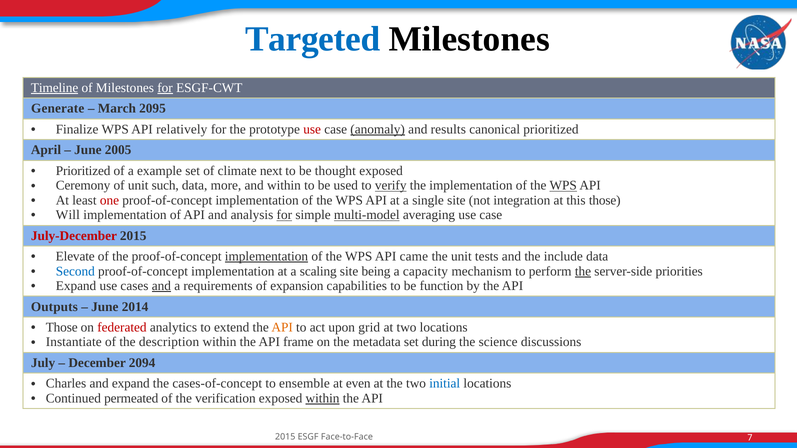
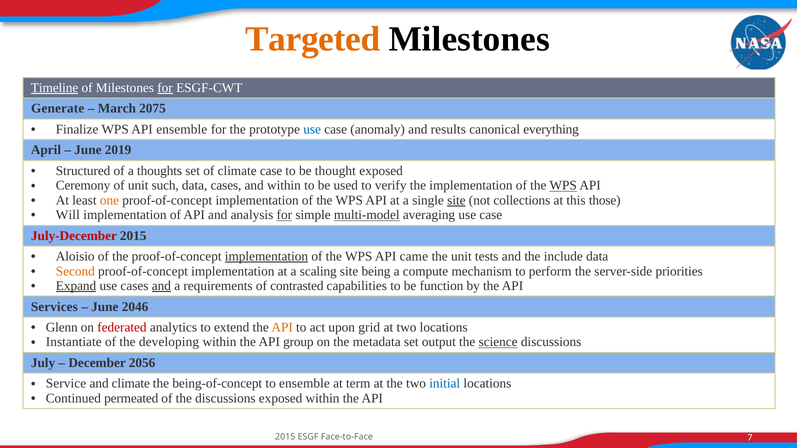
Targeted colour: blue -> orange (313, 39)
2095: 2095 -> 2075 (153, 109)
API relatively: relatively -> ensemble (182, 129)
use colour: red -> blue (312, 129)
anomaly underline: present -> none (378, 129)
canonical prioritized: prioritized -> everything (551, 129)
2005: 2005 -> 2019 (118, 150)
Prioritized: Prioritized -> Structured (83, 171)
example: example -> thoughts (160, 171)
climate next: next -> case (271, 171)
data more: more -> cases (226, 186)
verify underline: present -> none (391, 186)
one colour: red -> orange (109, 200)
site underline: none -> present (456, 200)
integration: integration -> collections (522, 200)
Elevate: Elevate -> Aloisio (75, 257)
Second colour: blue -> orange (75, 271)
capacity: capacity -> compute (426, 271)
the underline: present -> none (583, 271)
Expand underline: none -> present (76, 286)
expansion: expansion -> contrasted (297, 286)
Outputs: Outputs -> Services (54, 307)
2014: 2014 -> 2046 (135, 307)
Those: Those -> Glenn (62, 328)
description: description -> developing (169, 342)
frame: frame -> group (298, 342)
during: during -> output (439, 342)
science underline: none -> present (498, 342)
2094: 2094 -> 2056 (142, 363)
Charles: Charles -> Service (66, 384)
and expand: expand -> climate (131, 384)
cases-of-concept: cases-of-concept -> being-of-concept (217, 384)
even: even -> term (358, 384)
the verification: verification -> discussions (225, 399)
within underline: present -> none (323, 399)
